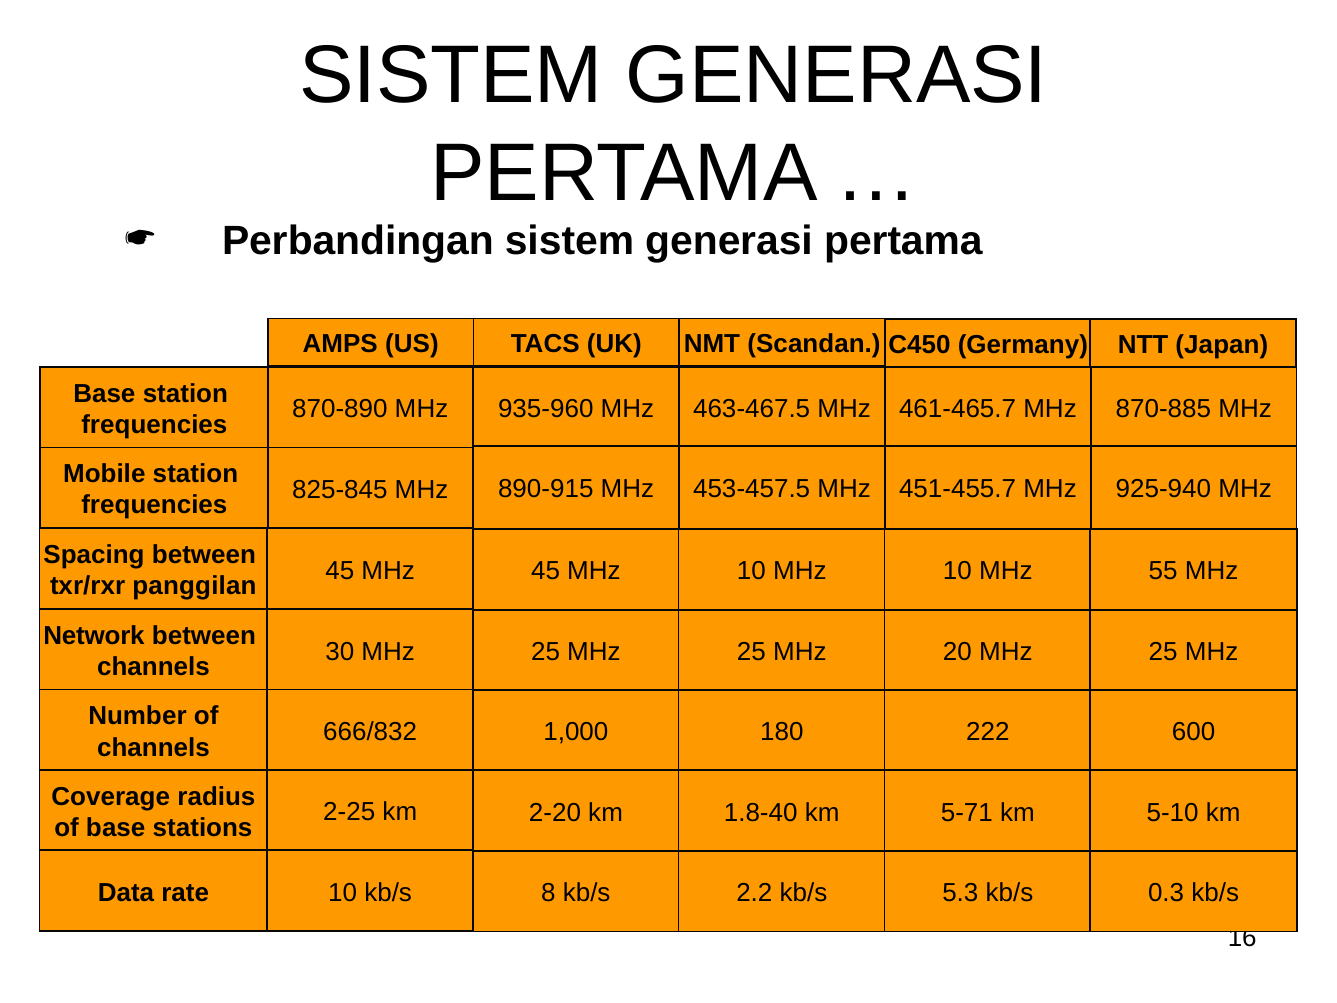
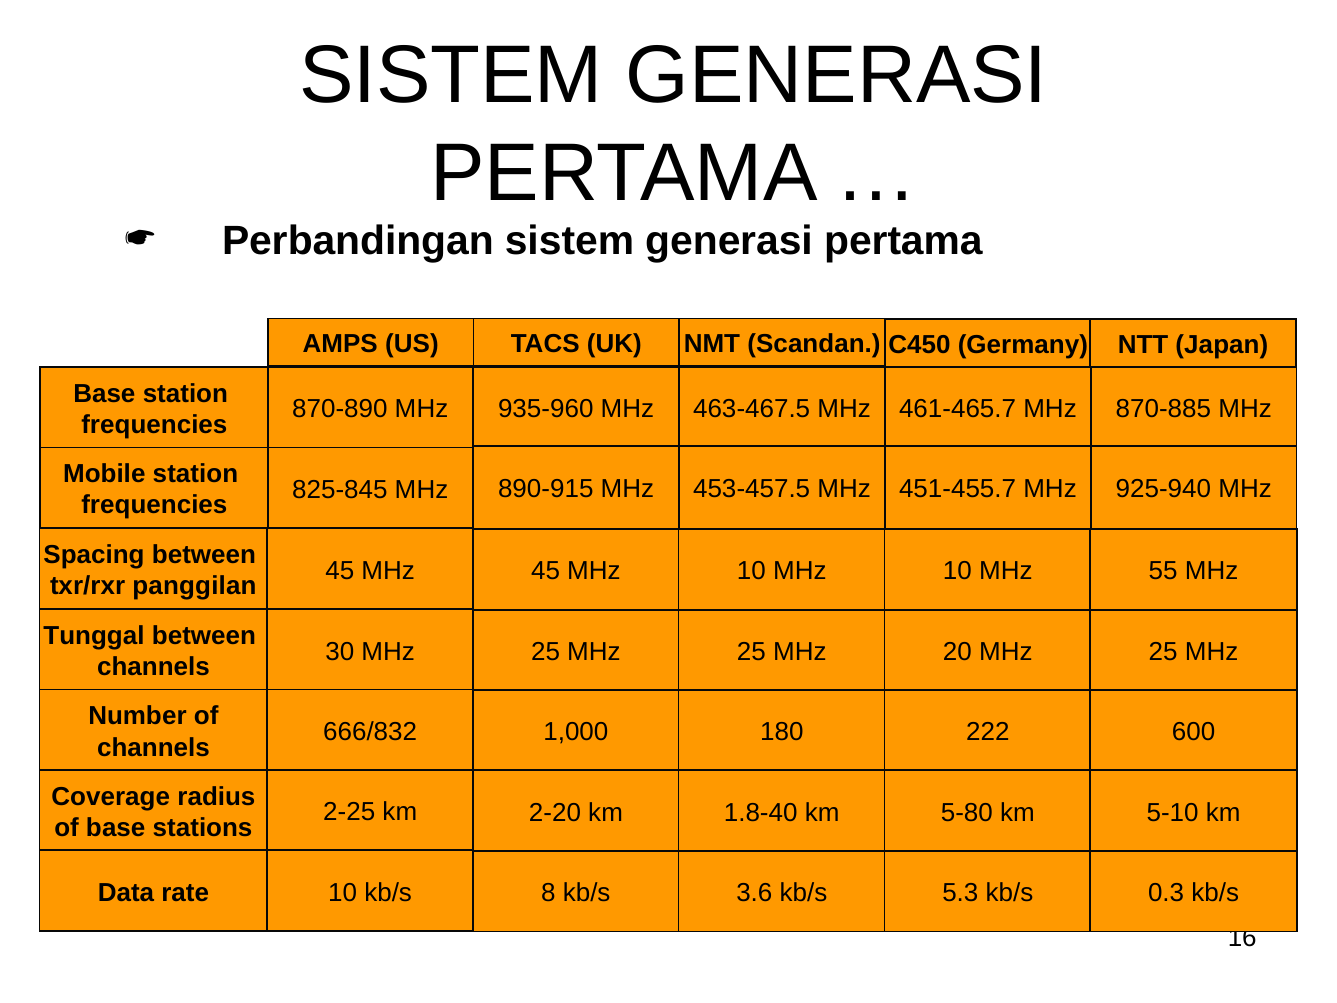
Network: Network -> Tunggal (94, 636)
5-71: 5-71 -> 5-80 (967, 812)
2.2: 2.2 -> 3.6 (754, 893)
